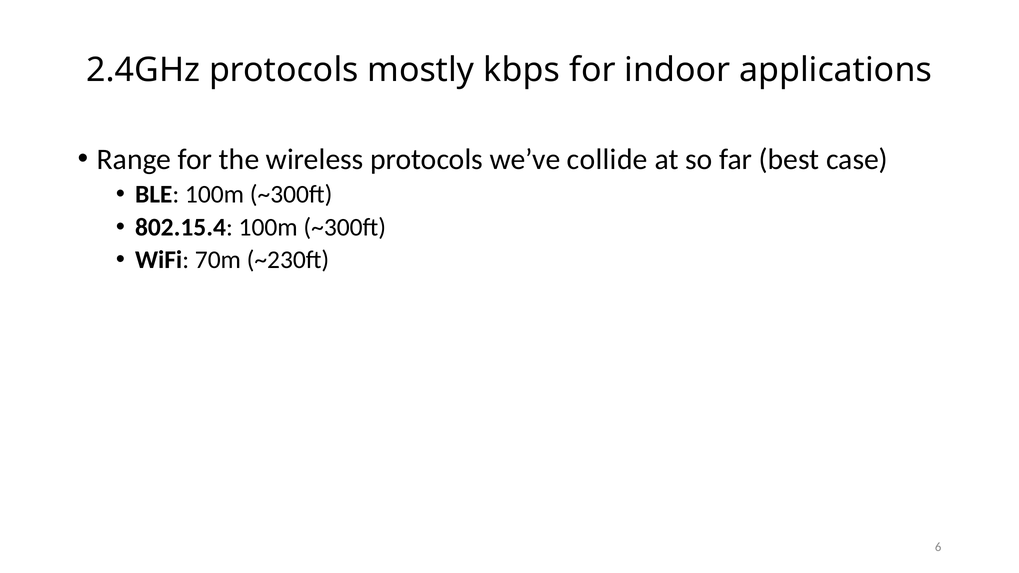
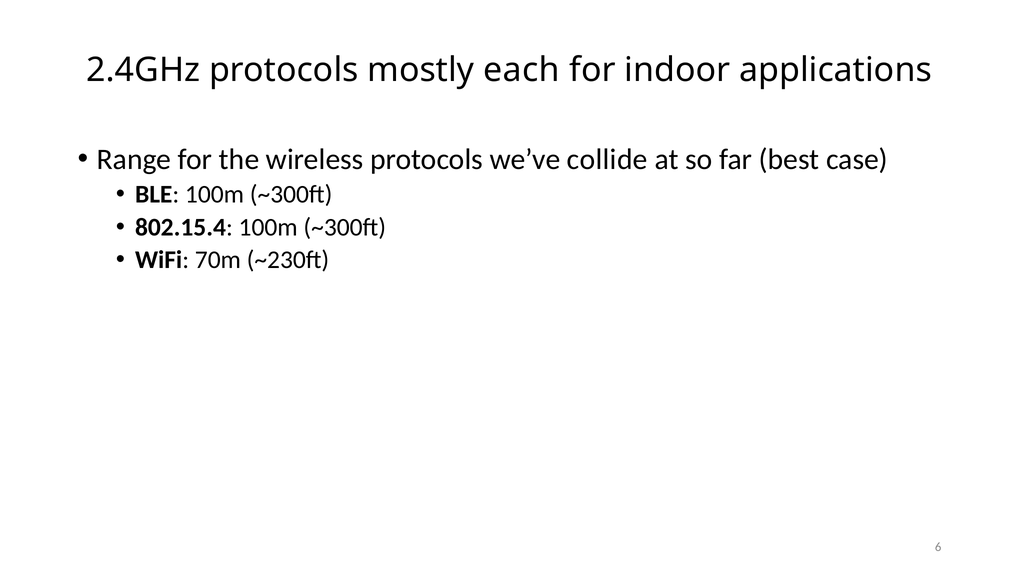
kbps: kbps -> each (522, 70)
